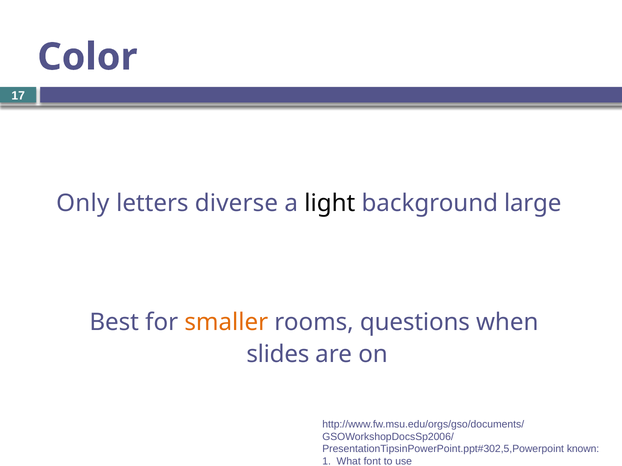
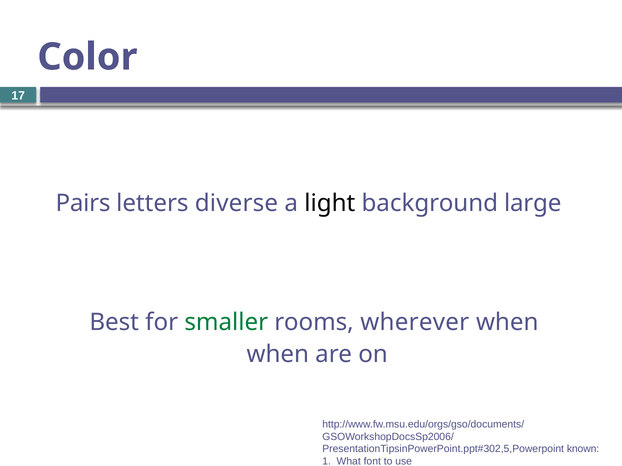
Only: Only -> Pairs (83, 204)
smaller colour: orange -> green (226, 323)
questions: questions -> wherever (415, 323)
slides: slides -> when (278, 355)
